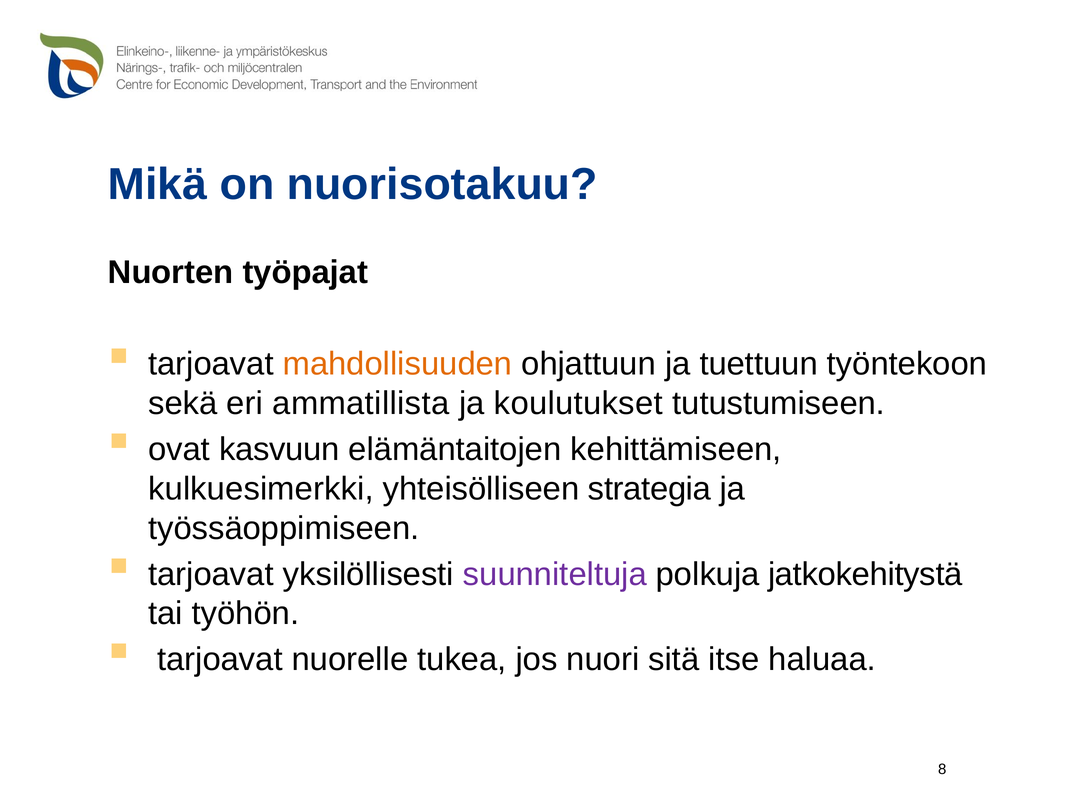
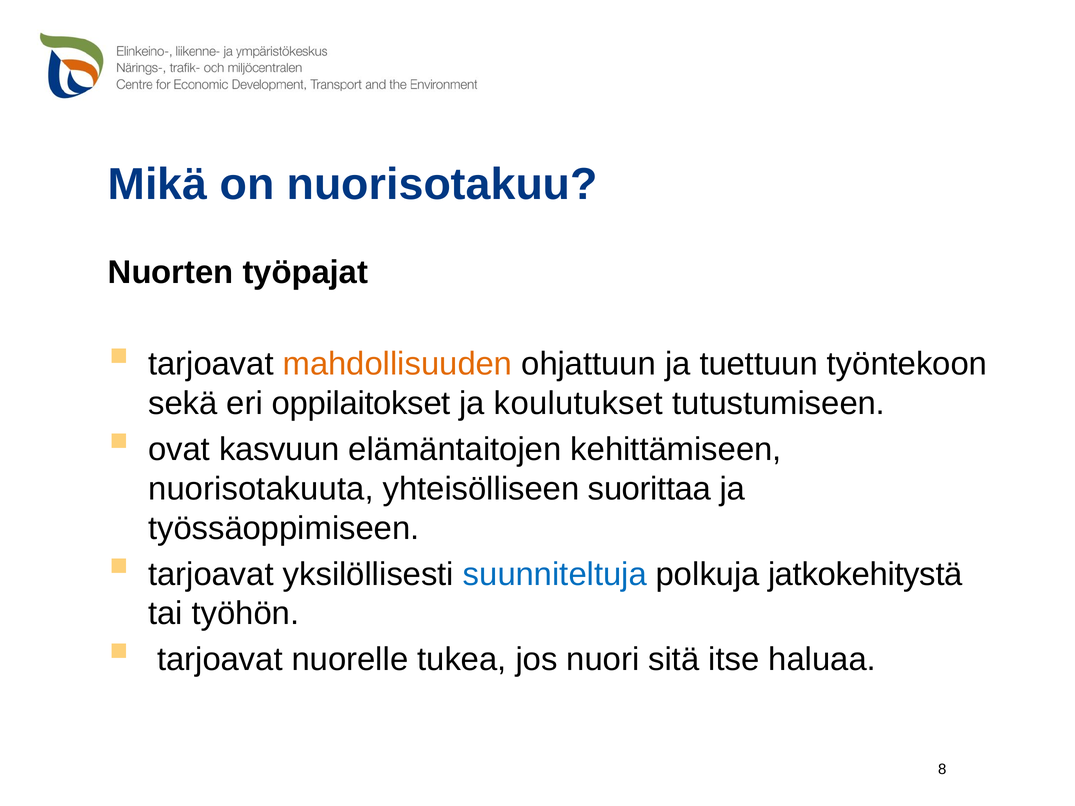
ammatillista: ammatillista -> oppilaitokset (361, 404)
kulkuesimerkki: kulkuesimerkki -> nuorisotakuuta (261, 489)
strategia: strategia -> suorittaa (650, 489)
suunniteltuja colour: purple -> blue (555, 574)
